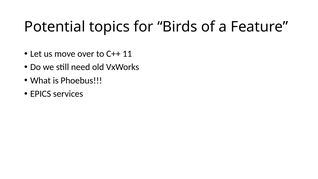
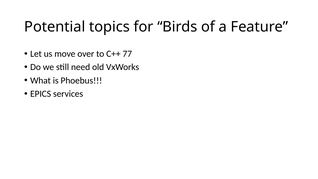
11: 11 -> 77 (127, 54)
